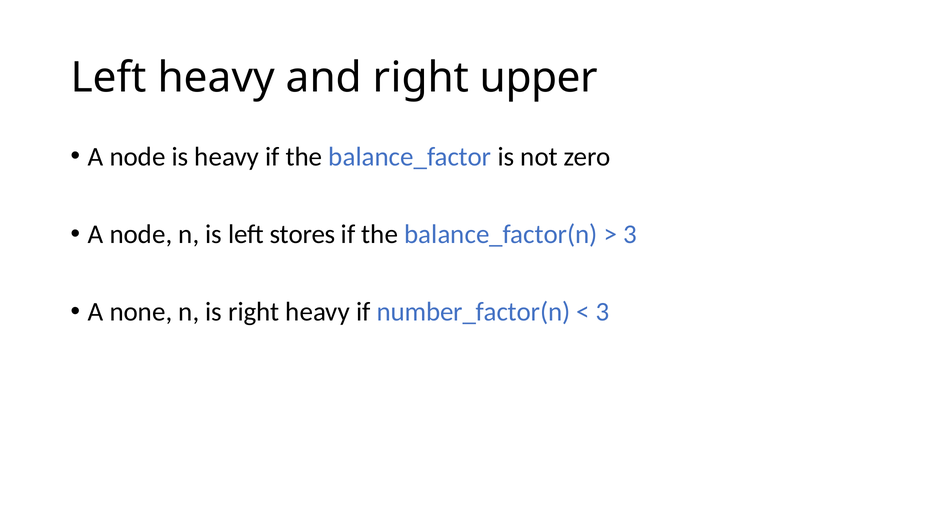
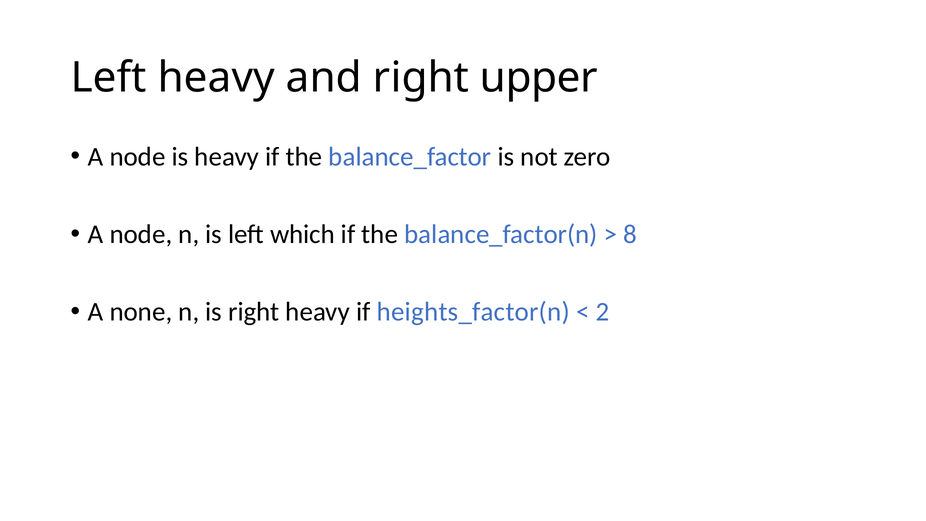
stores: stores -> which (303, 234)
3: 3 -> 8 (630, 234)
number_factor(n: number_factor(n -> heights_factor(n (473, 312)
3: 3 -> 2 (603, 312)
